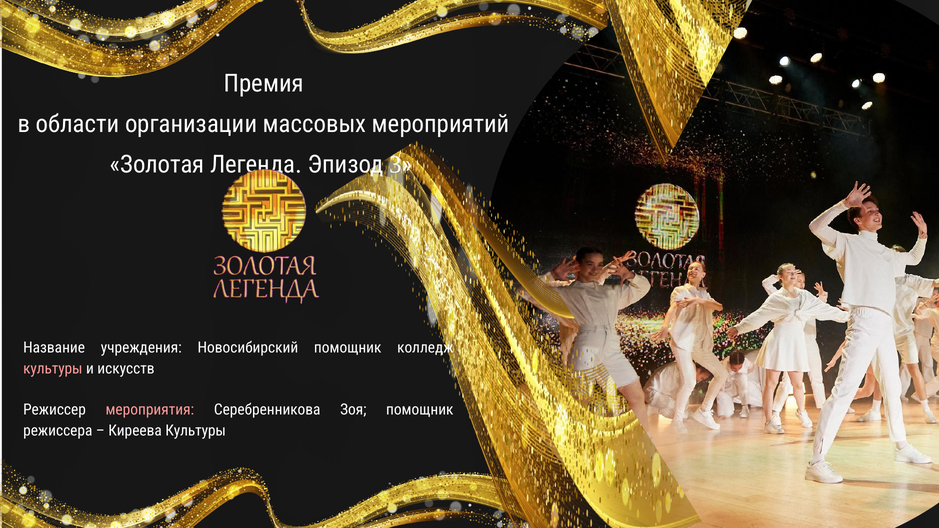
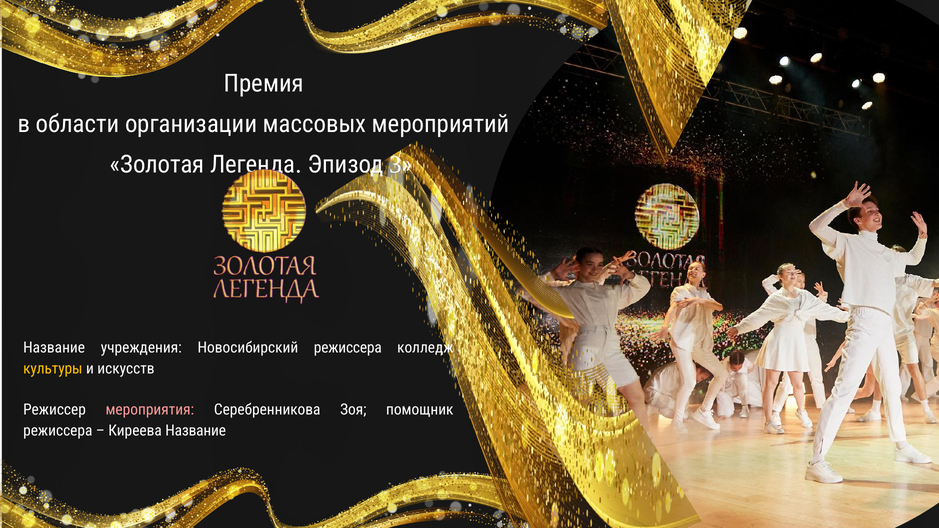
Новосибирский помощник: помощник -> режиссера (348, 348)
культуры colour: pink -> yellow (53, 369)
Киреева Культуры: Культуры -> Название (196, 431)
